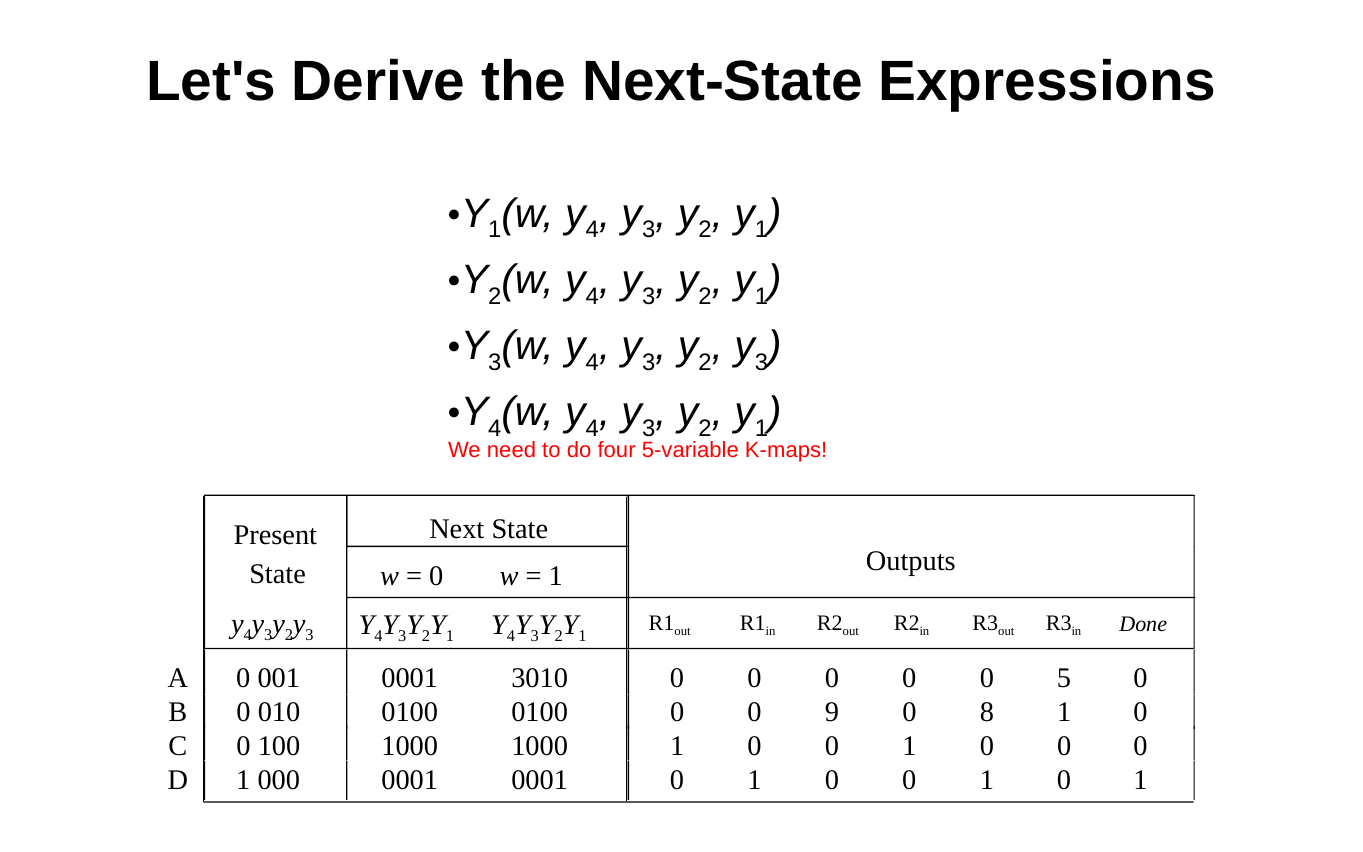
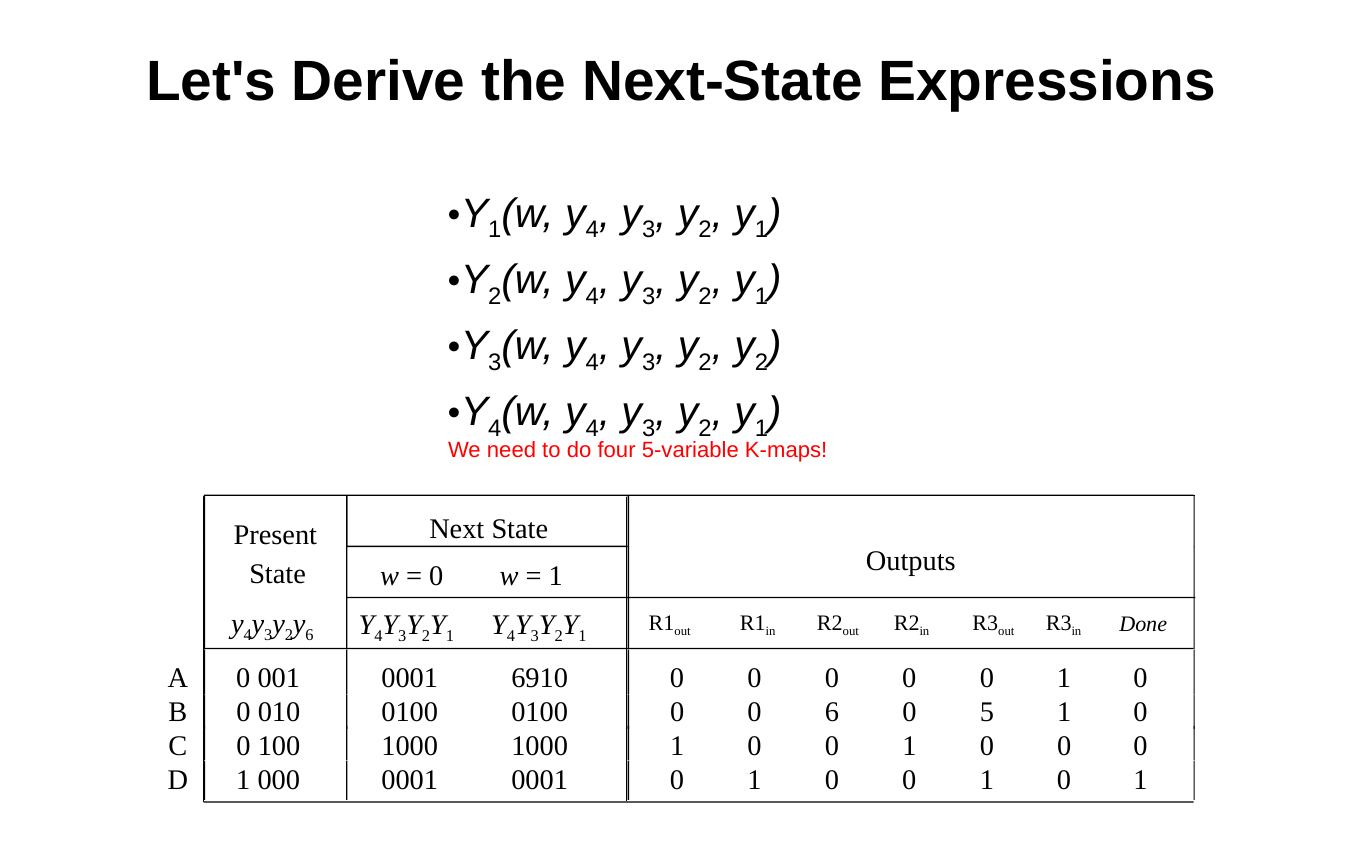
3: 3 -> 2 (761, 362)
3: 3 -> 6 (309, 635)
3010: 3010 -> 6910 (540, 678)
0 0 0 5: 5 -> 1 (1064, 678)
0 9: 9 -> 6 (832, 713)
8: 8 -> 5 (987, 713)
